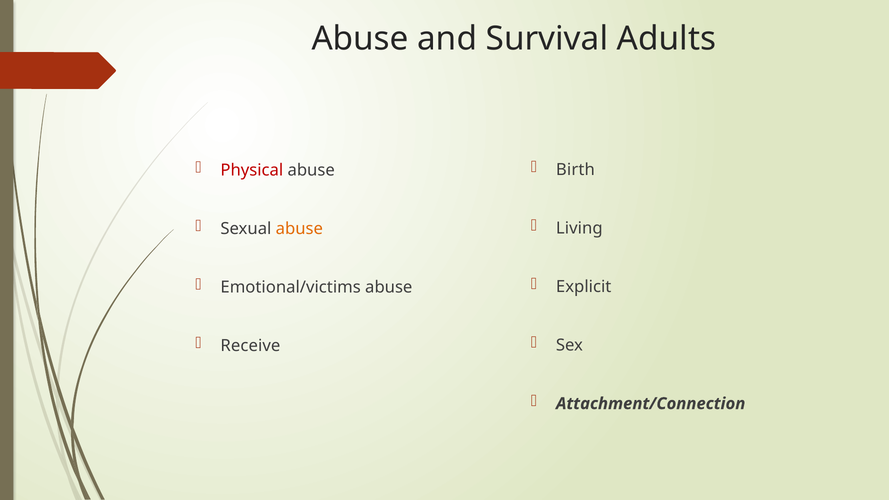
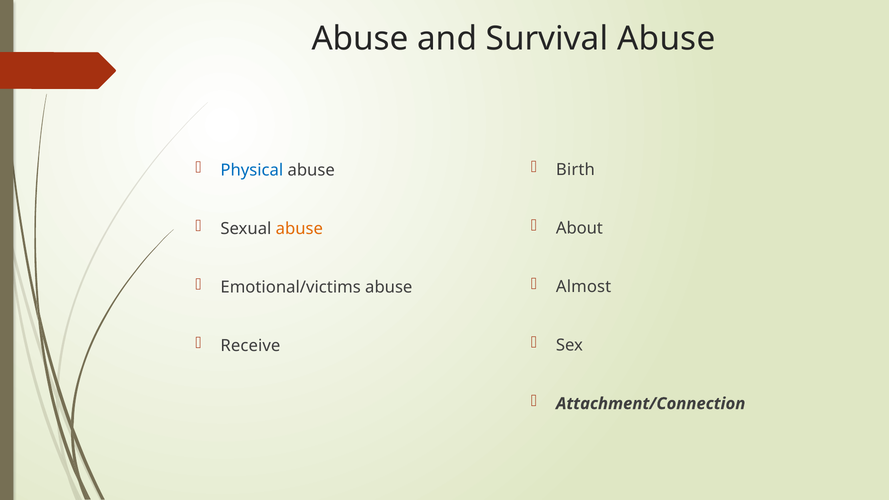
Survival Adults: Adults -> Abuse (666, 39)
Physical colour: red -> blue (252, 170)
Living: Living -> About (579, 228)
Explicit: Explicit -> Almost (584, 287)
